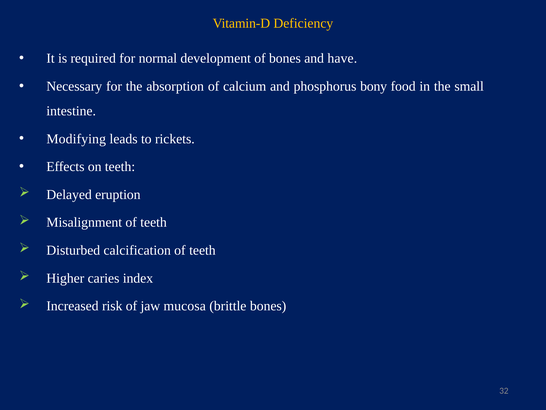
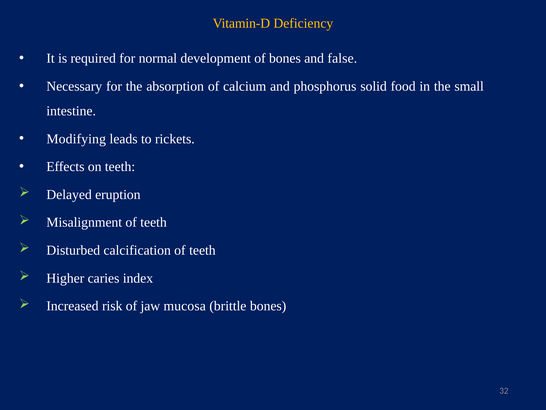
have: have -> false (342, 58)
bony: bony -> solid (374, 86)
